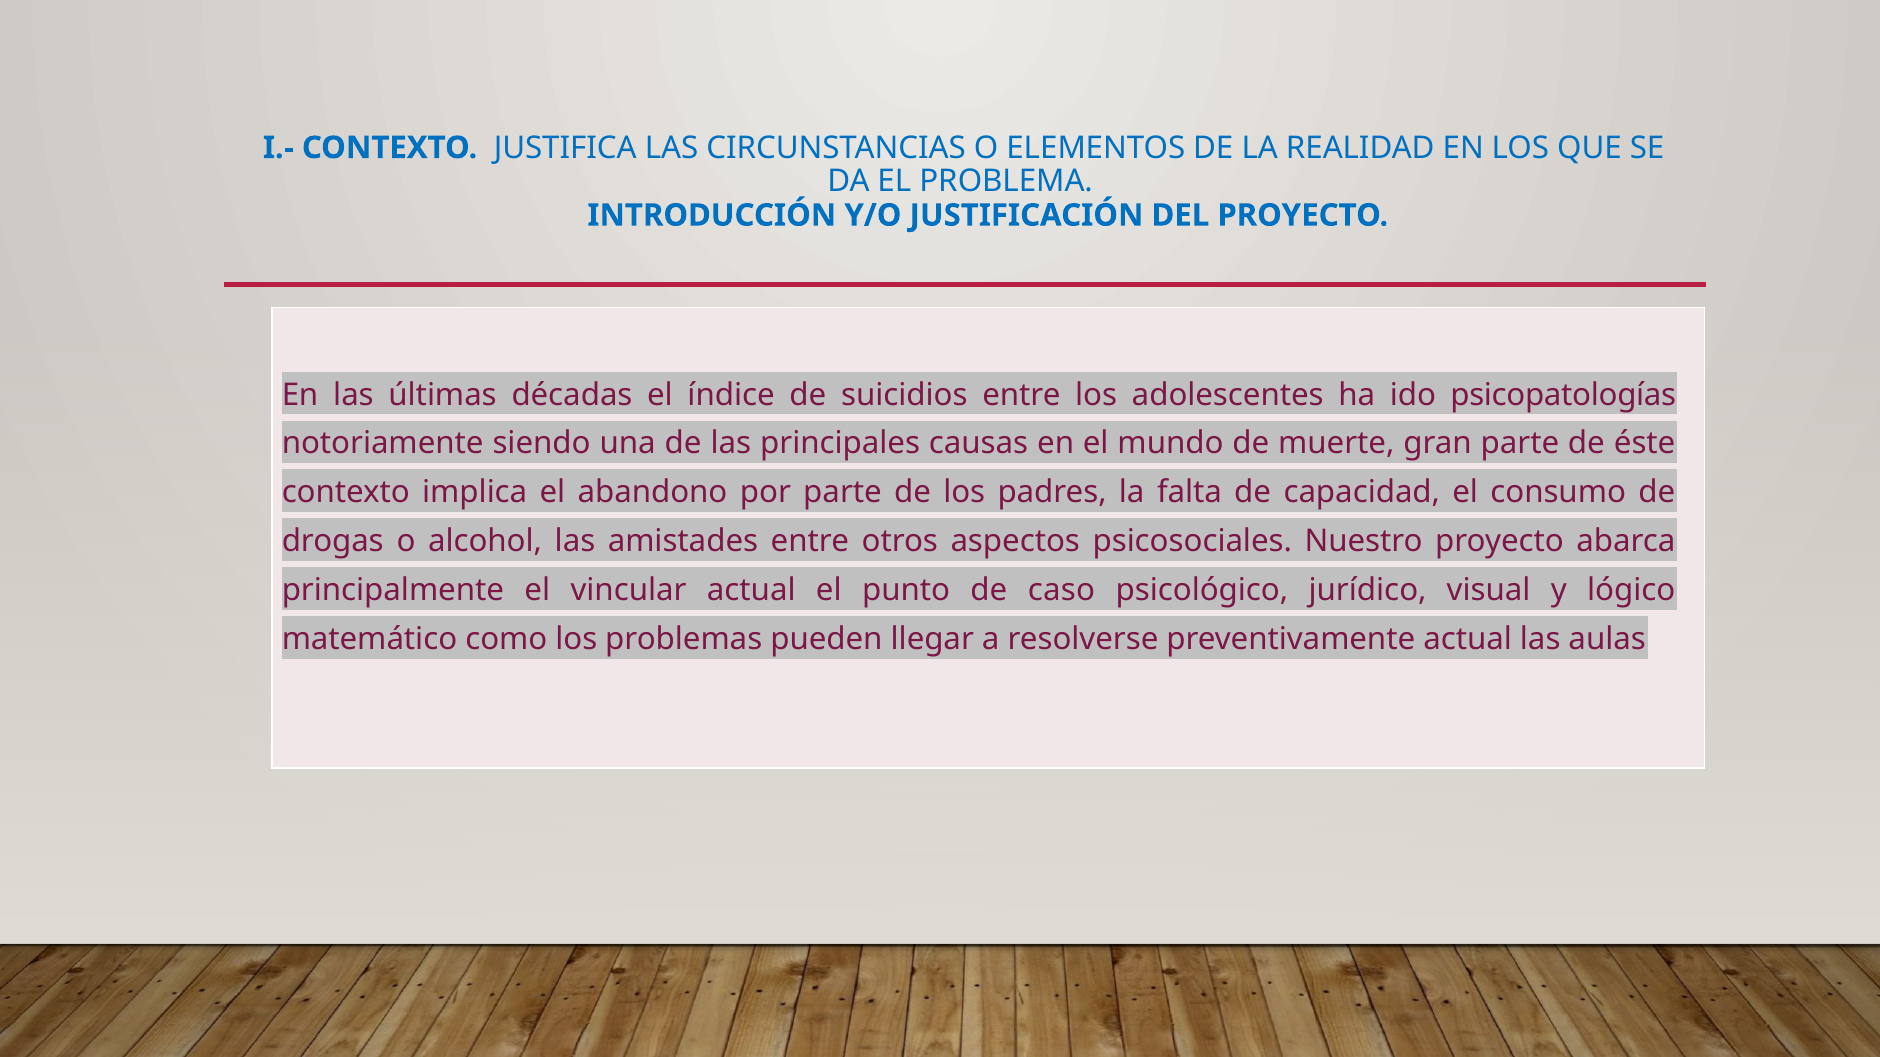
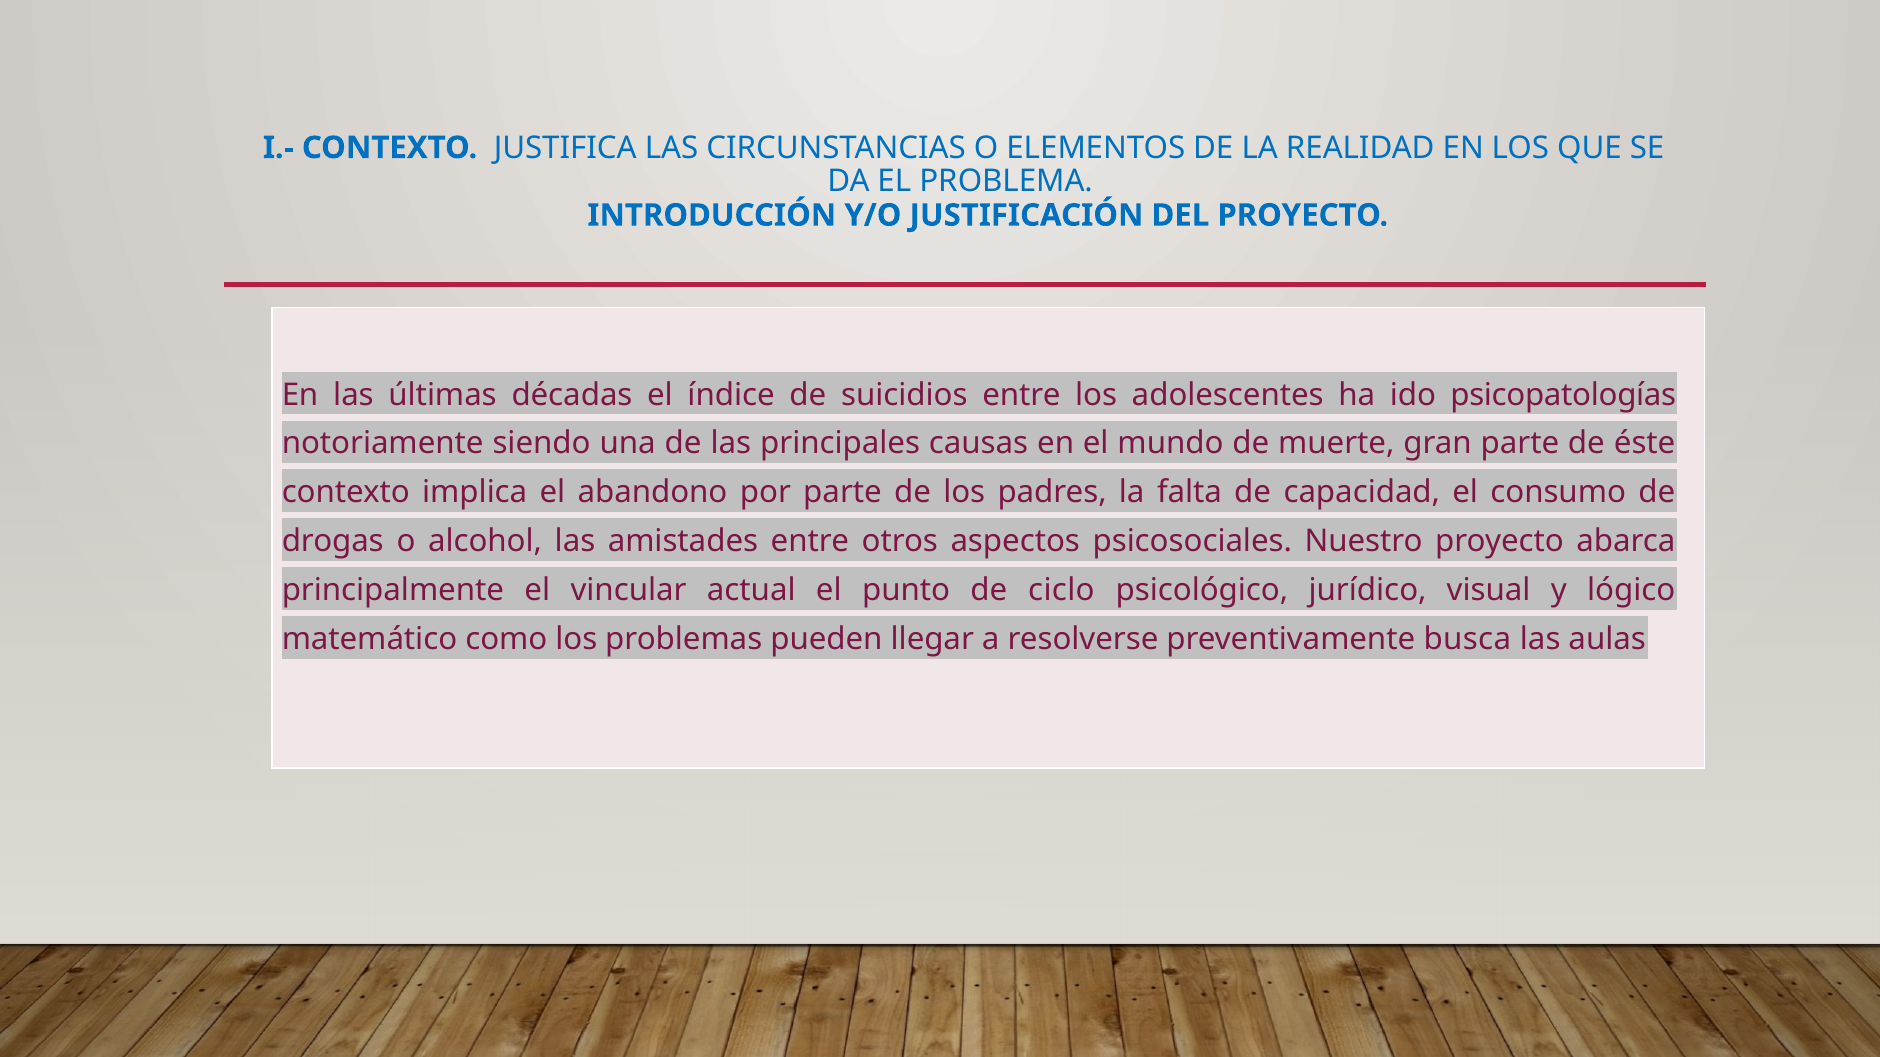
caso: caso -> ciclo (1061, 590)
preventivamente actual: actual -> busca (1467, 639)
